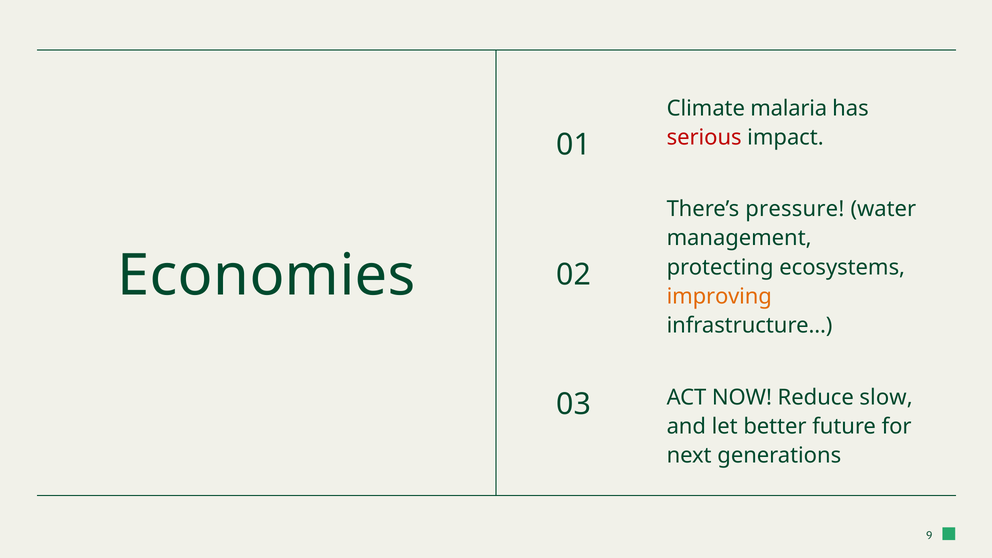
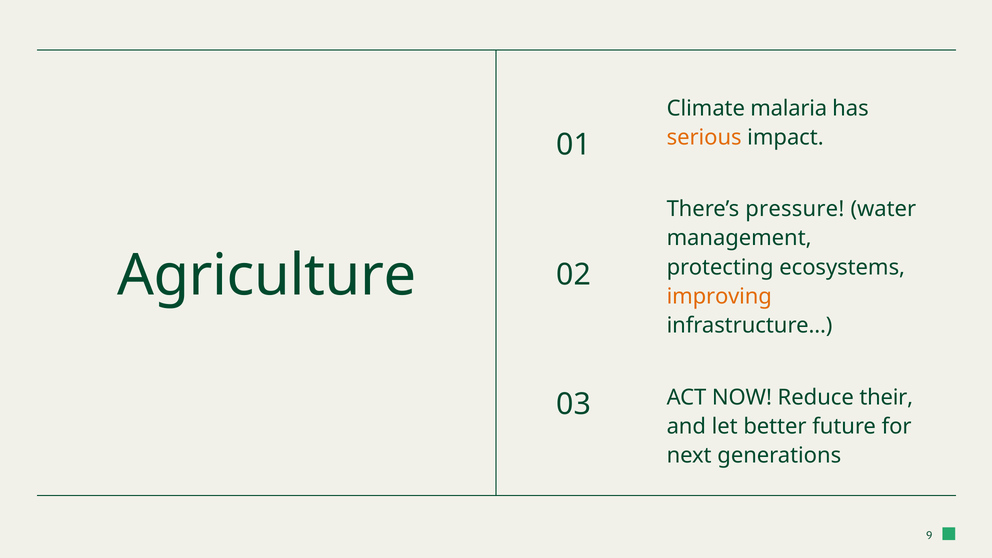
serious colour: red -> orange (704, 137)
Economies: Economies -> Agriculture (267, 275)
slow: slow -> their (886, 397)
